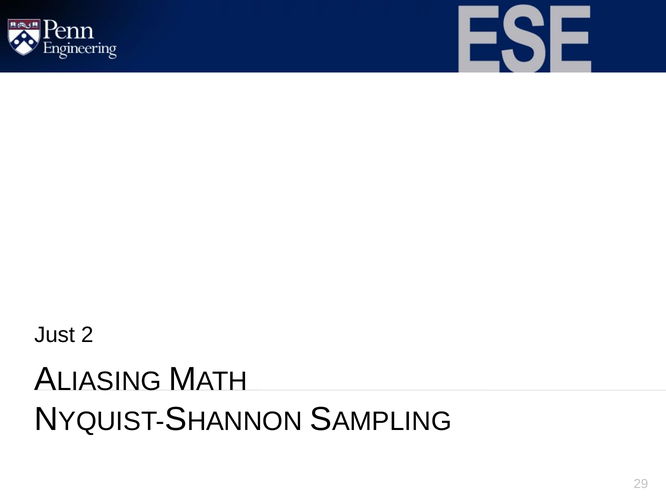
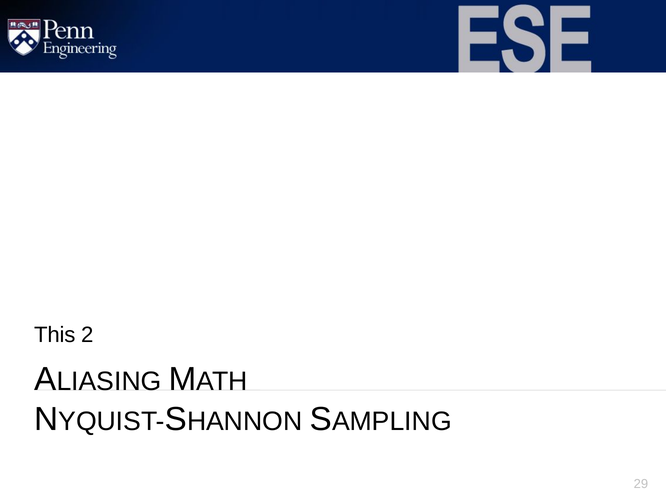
Just: Just -> This (55, 335)
